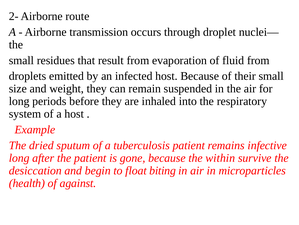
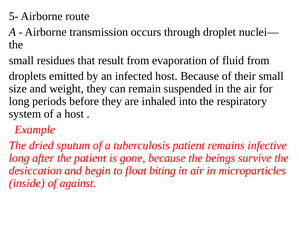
2-: 2- -> 5- (14, 16)
within: within -> beings (220, 157)
health: health -> inside (27, 183)
